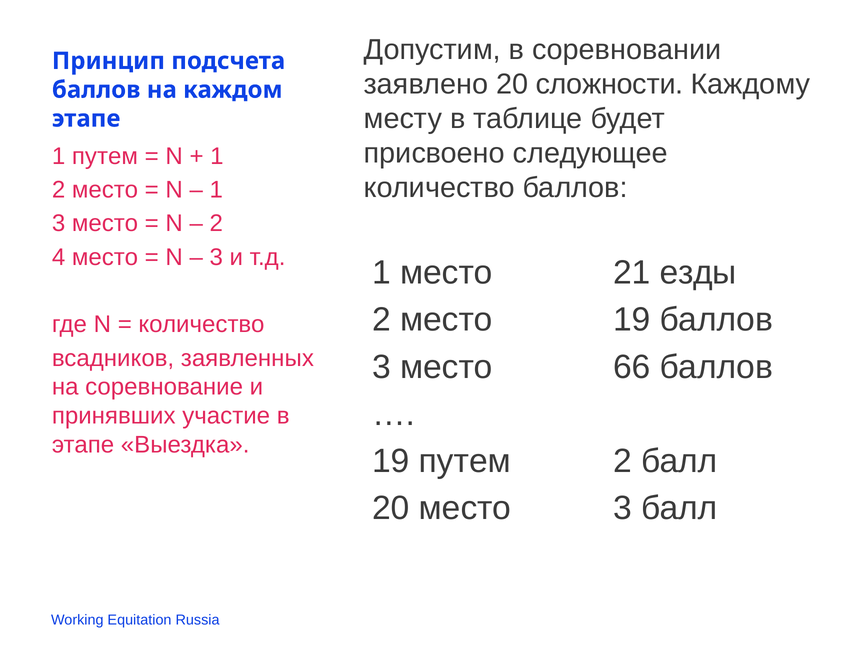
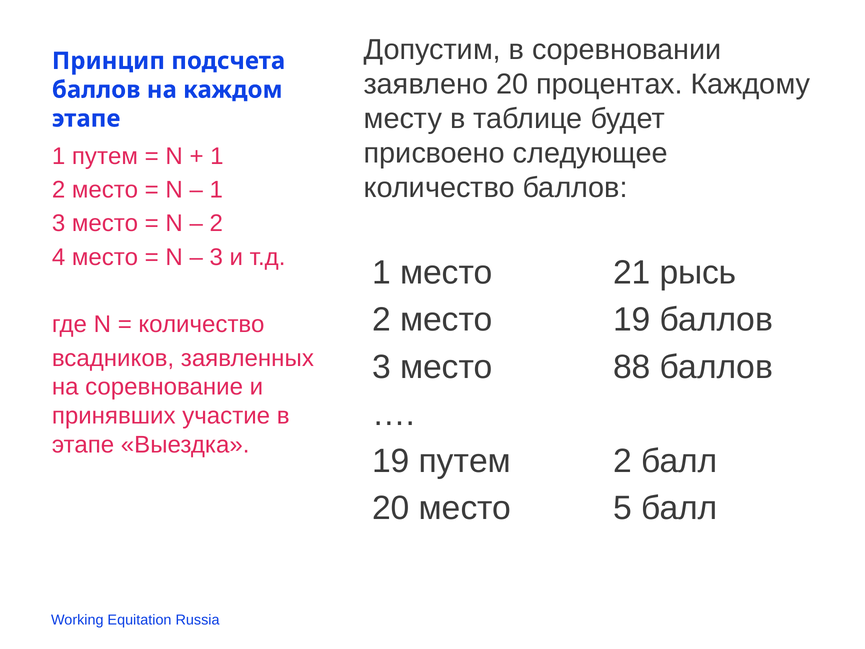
сложности: сложности -> процентах (609, 84)
езды: езды -> рысь (698, 273)
66: 66 -> 88 (632, 367)
место 3: 3 -> 5 (623, 508)
